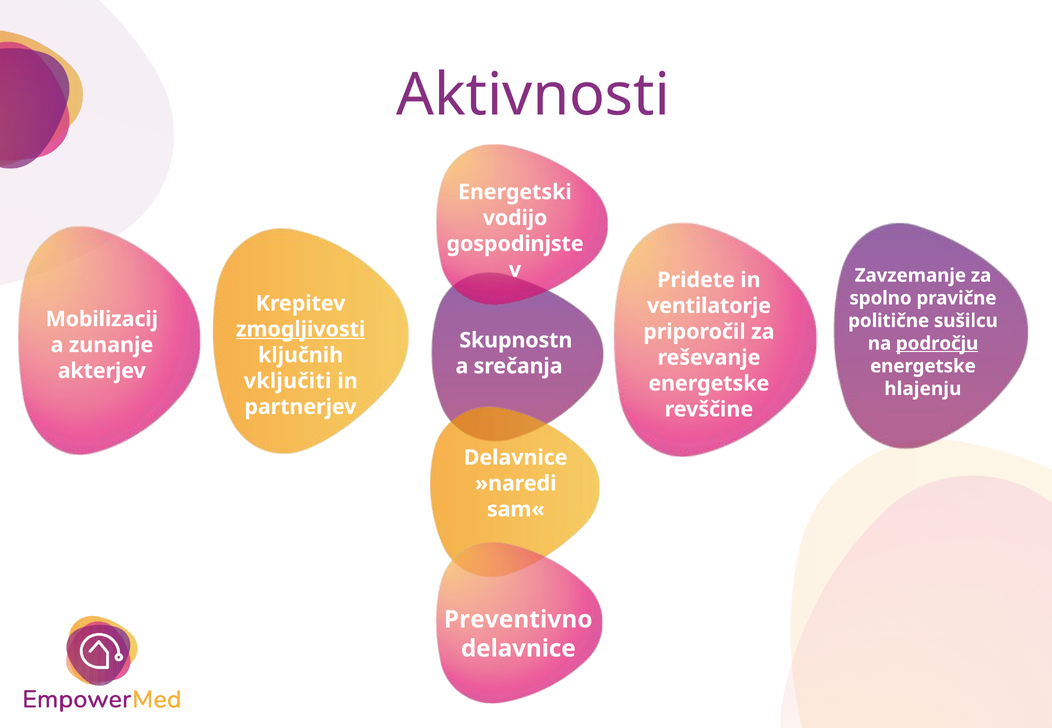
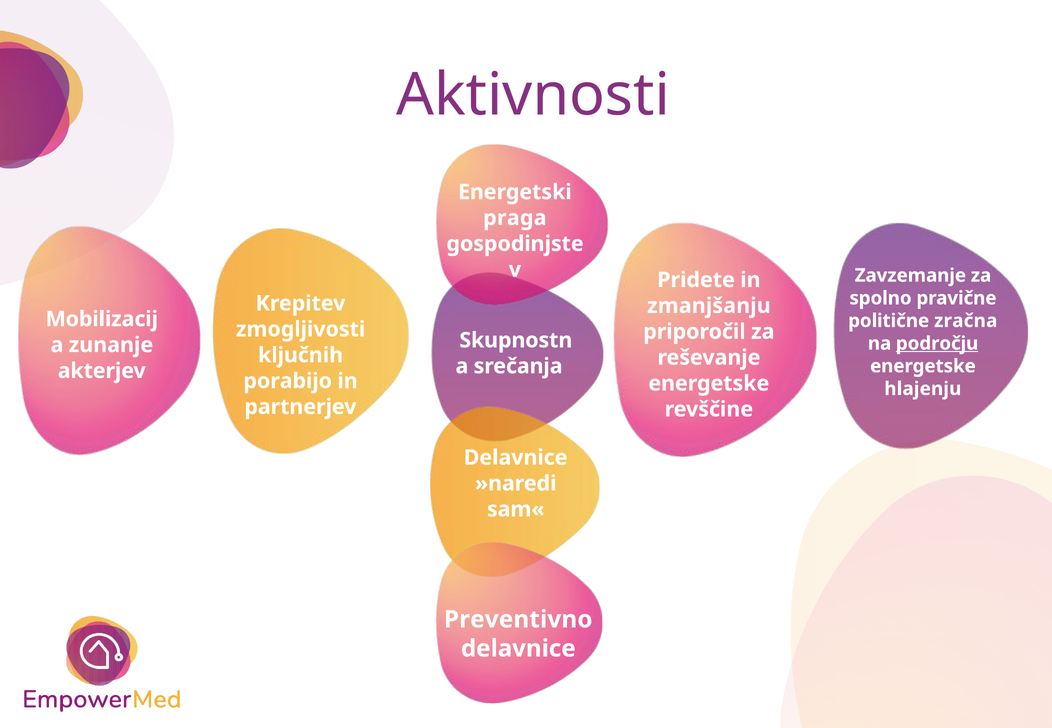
vodijo: vodijo -> praga (515, 218)
ventilatorje: ventilatorje -> zmanjšanju (709, 306)
sušilcu: sušilcu -> zračna (966, 321)
zmogljivosti underline: present -> none (301, 329)
vključiti: vključiti -> porabijo (288, 381)
